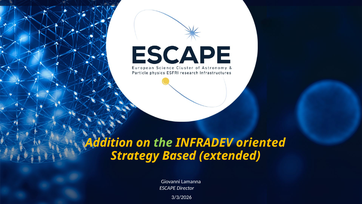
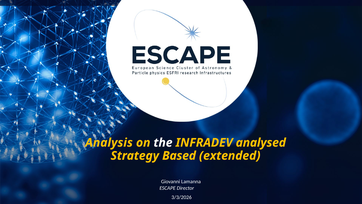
Addition: Addition -> Analysis (109, 142)
the colour: light green -> white (163, 142)
oriented: oriented -> analysed (261, 142)
